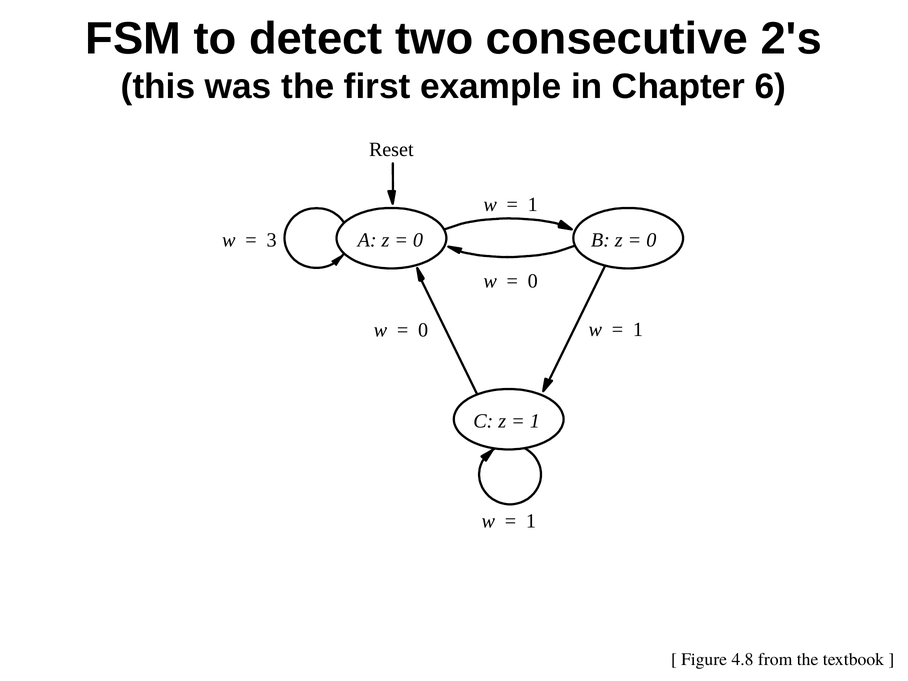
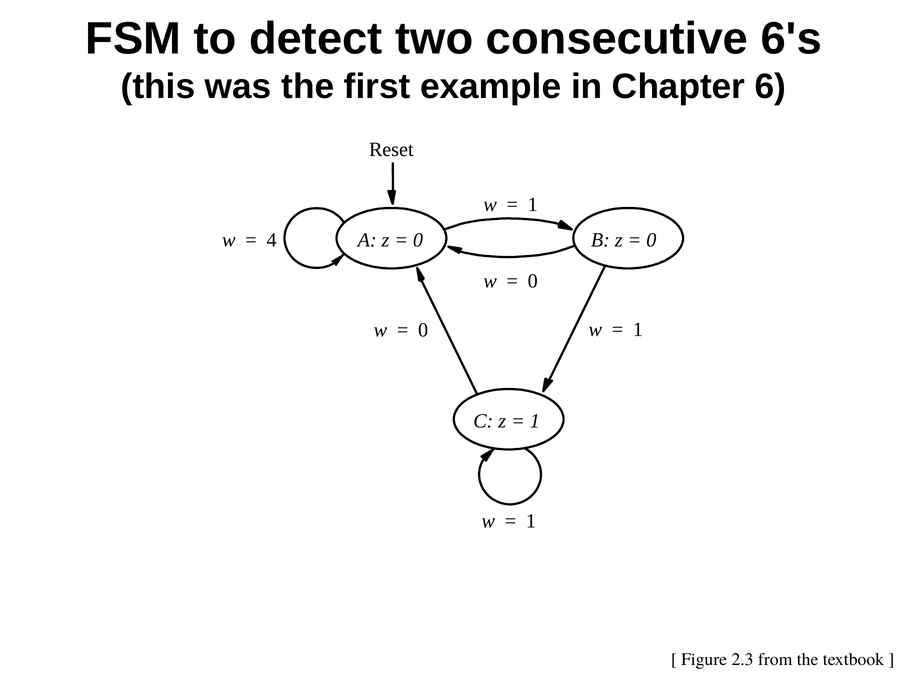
2's: 2's -> 6's (791, 39)
3: 3 -> 4 (272, 240)
4.8: 4.8 -> 2.3 (743, 659)
